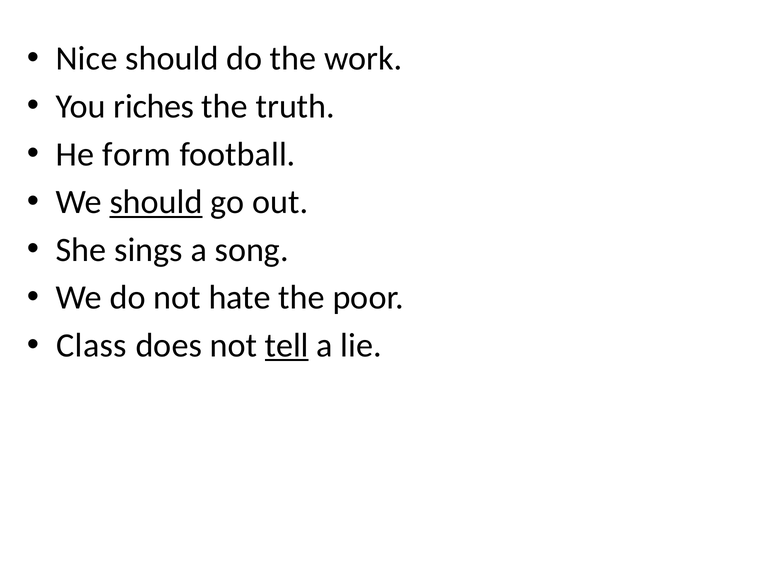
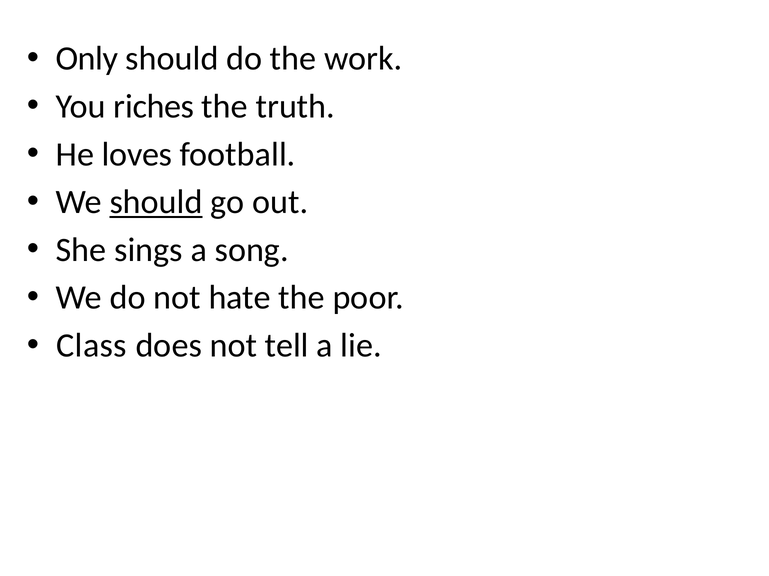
Nice: Nice -> Only (87, 59)
form: form -> loves (137, 155)
tell underline: present -> none (287, 346)
